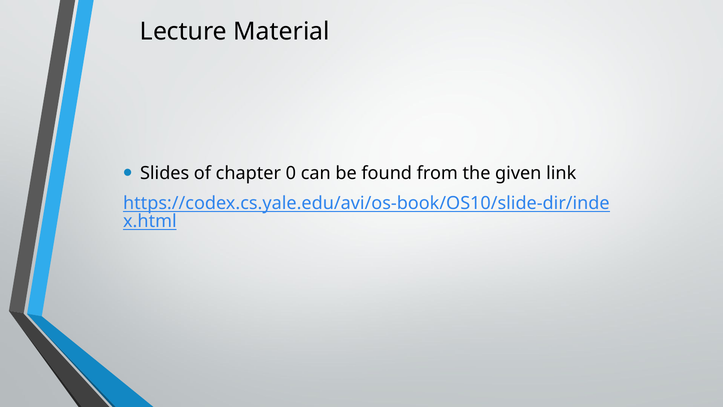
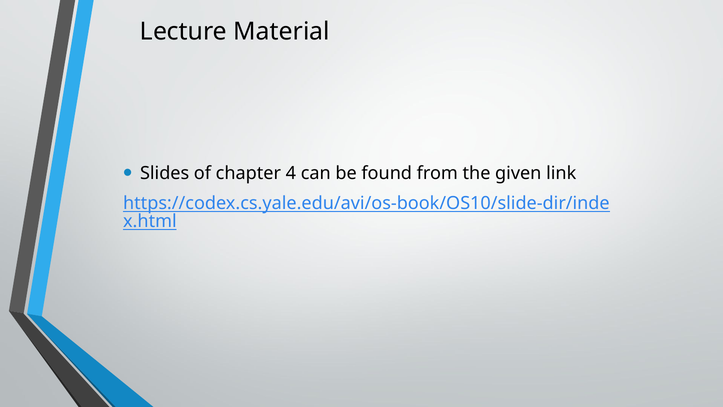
0: 0 -> 4 (291, 173)
